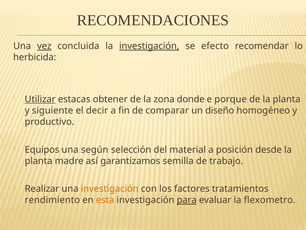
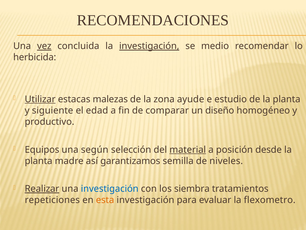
efecto: efecto -> medio (215, 46)
obtener: obtener -> malezas (110, 99)
donde: donde -> ayude (191, 99)
porque: porque -> estudio (231, 99)
decir: decir -> edad (97, 110)
material underline: none -> present (188, 149)
trabajo: trabajo -> niveles (226, 161)
Realizar underline: none -> present (42, 188)
investigación colour: orange -> blue (110, 188)
factores: factores -> siembra (192, 188)
rendimiento: rendimiento -> repeticiones (52, 200)
para underline: present -> none (187, 200)
